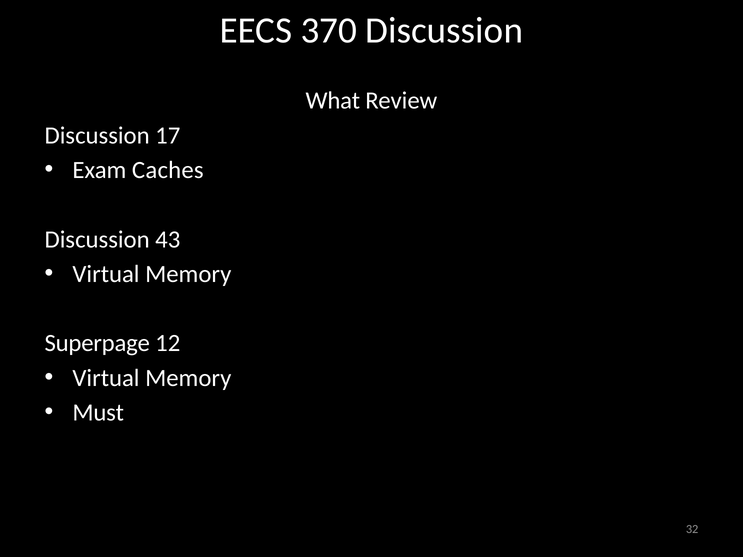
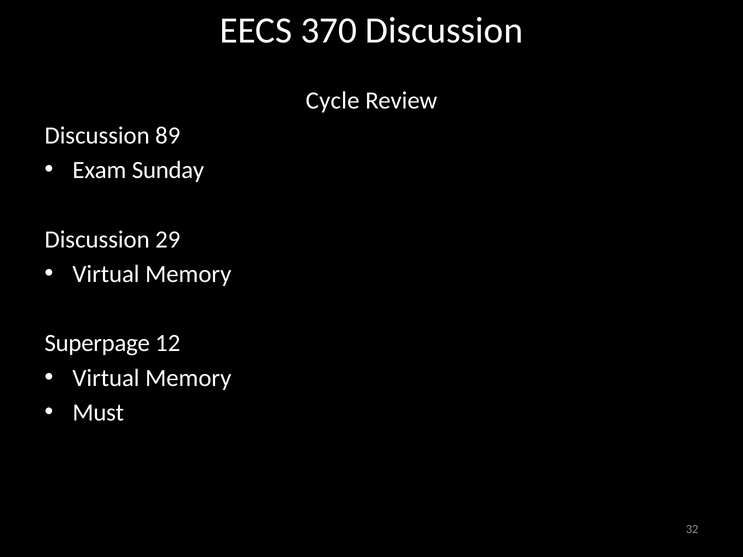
What: What -> Cycle (333, 101)
17: 17 -> 89 (168, 135)
Caches: Caches -> Sunday (168, 170)
43: 43 -> 29 (168, 239)
